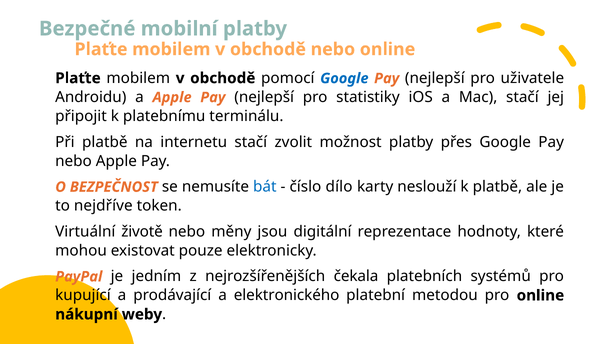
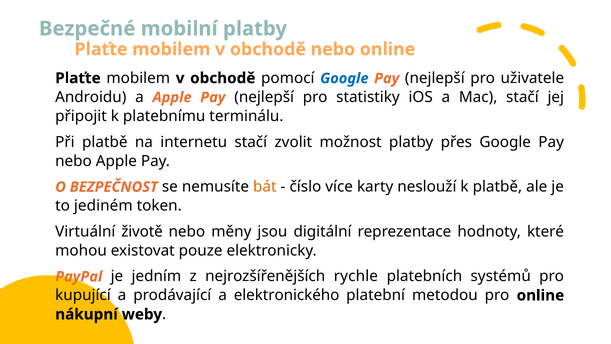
bát colour: blue -> orange (265, 187)
dílo: dílo -> více (339, 187)
nejdříve: nejdříve -> jediném (103, 206)
čekala: čekala -> rychle (356, 276)
